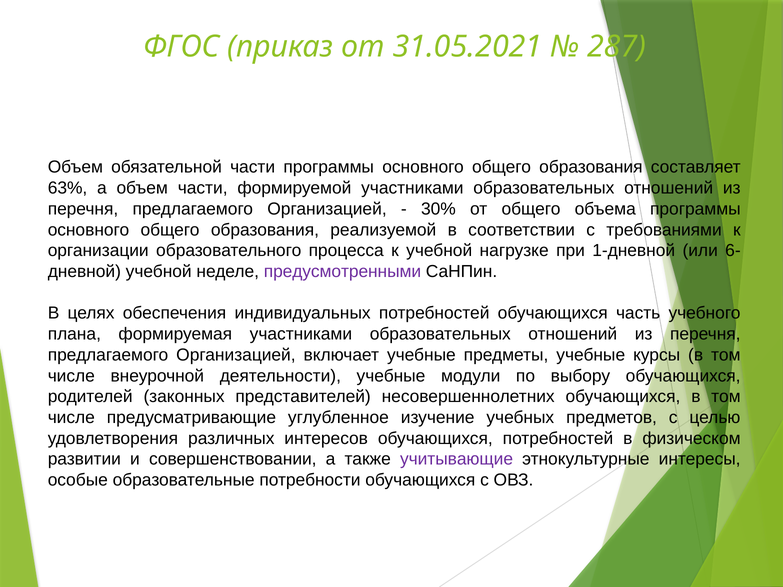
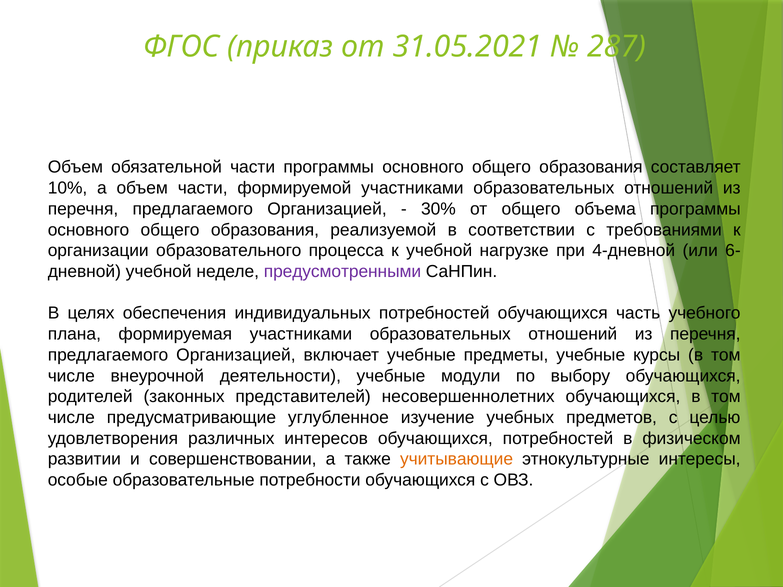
63%: 63% -> 10% (68, 188)
1-дневной: 1-дневной -> 4-дневной (634, 251)
учитывающие colour: purple -> orange (457, 459)
